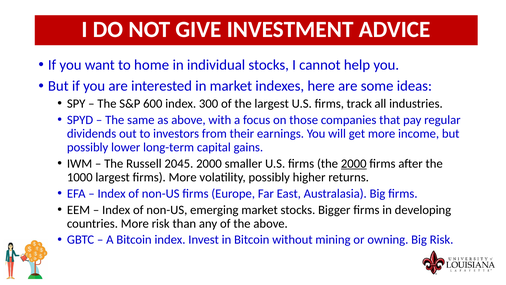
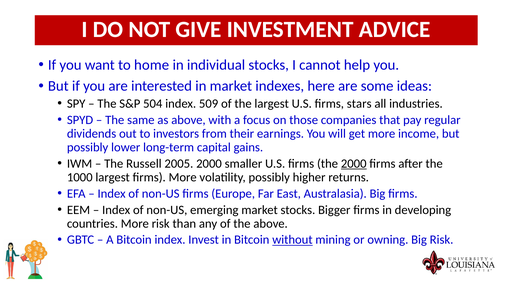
600: 600 -> 504 (153, 103)
300: 300 -> 509 (209, 103)
track: track -> stars (359, 103)
2045: 2045 -> 2005 (179, 163)
without underline: none -> present (292, 239)
